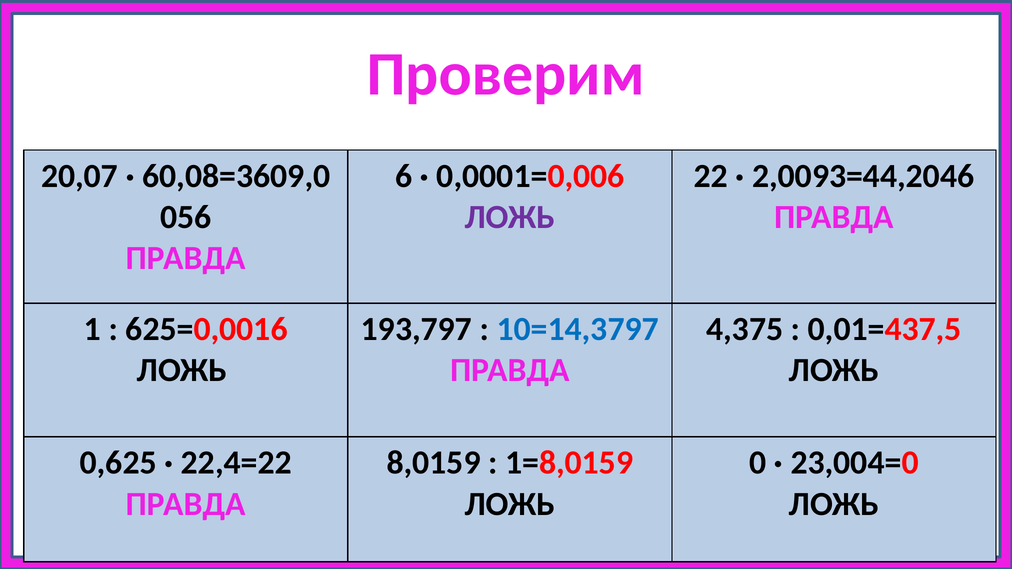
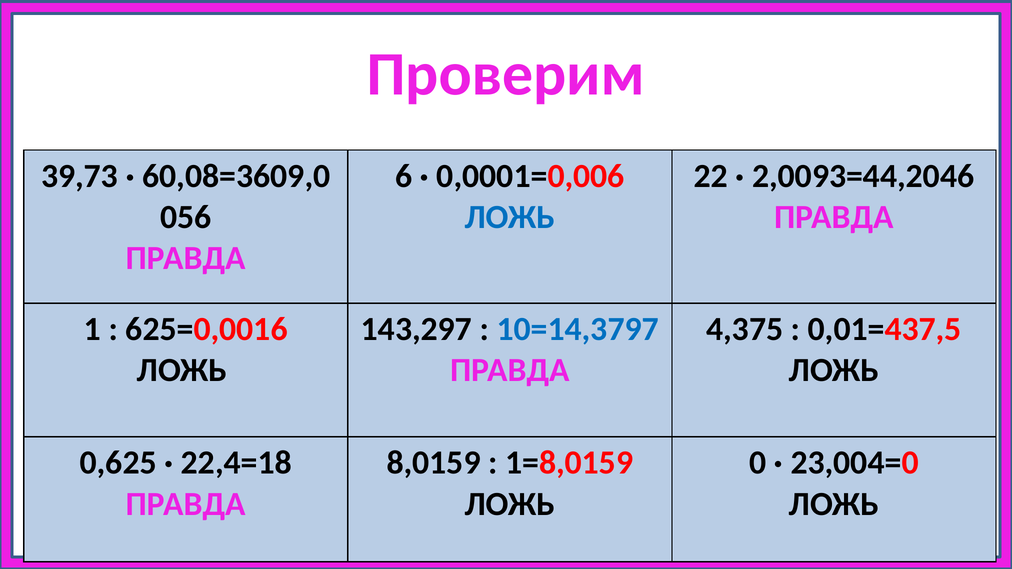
20,07: 20,07 -> 39,73 (80, 176)
ЛОЖЬ colour: purple -> blue (510, 217)
193,797: 193,797 -> 143,297 (416, 329)
22,4=22: 22,4=22 -> 22,4=18 (236, 463)
